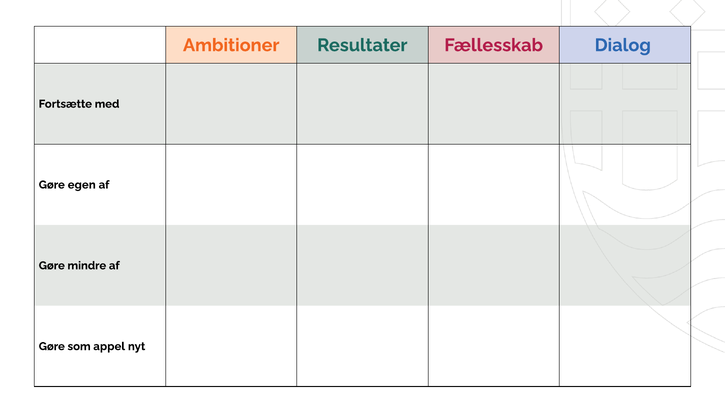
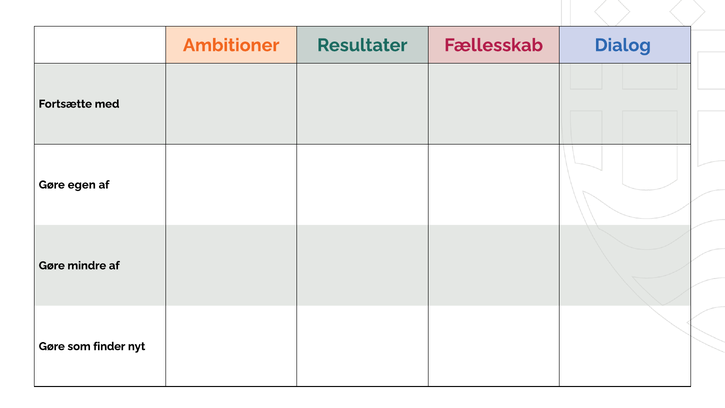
appel: appel -> finder (109, 346)
